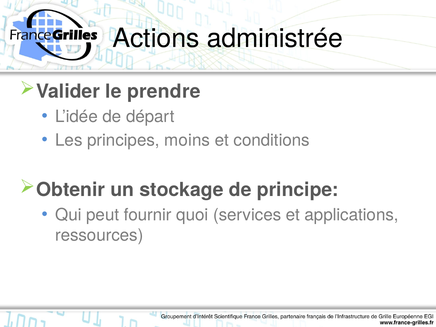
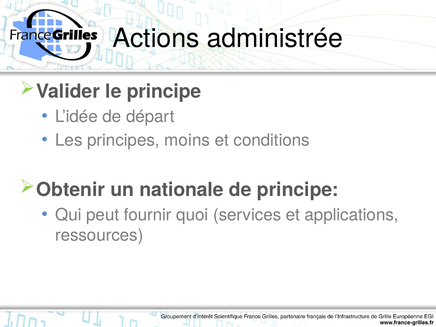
le prendre: prendre -> principe (164, 91)
stockage: stockage -> nationale (182, 190)
